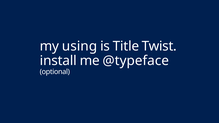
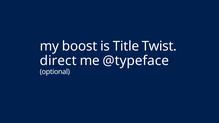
using: using -> boost (80, 46)
install: install -> direct (58, 61)
